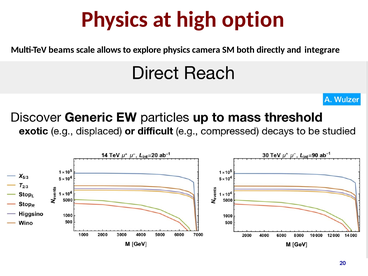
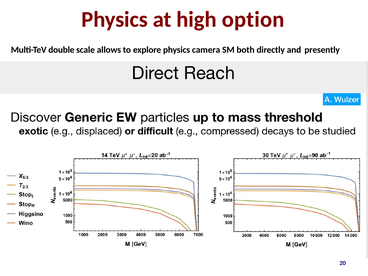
beams: beams -> double (61, 50)
integrare: integrare -> presently (322, 50)
